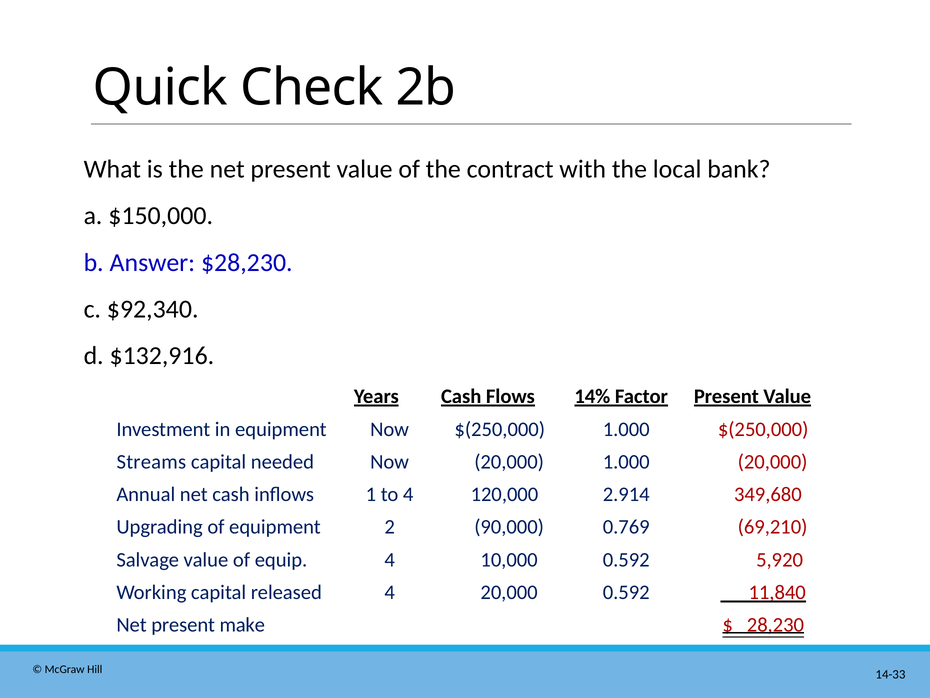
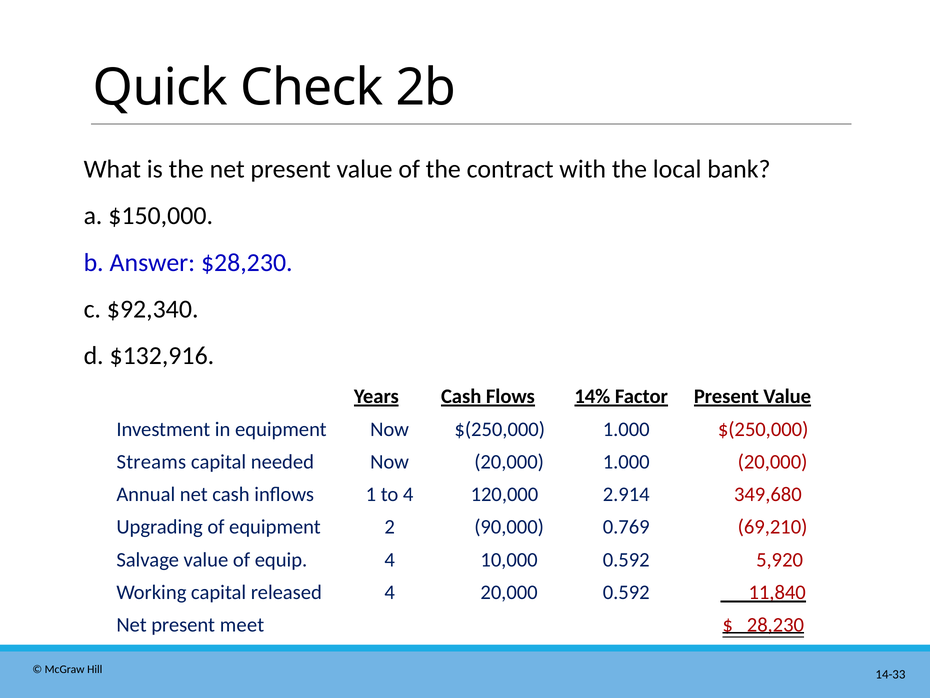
make: make -> meet (242, 625)
